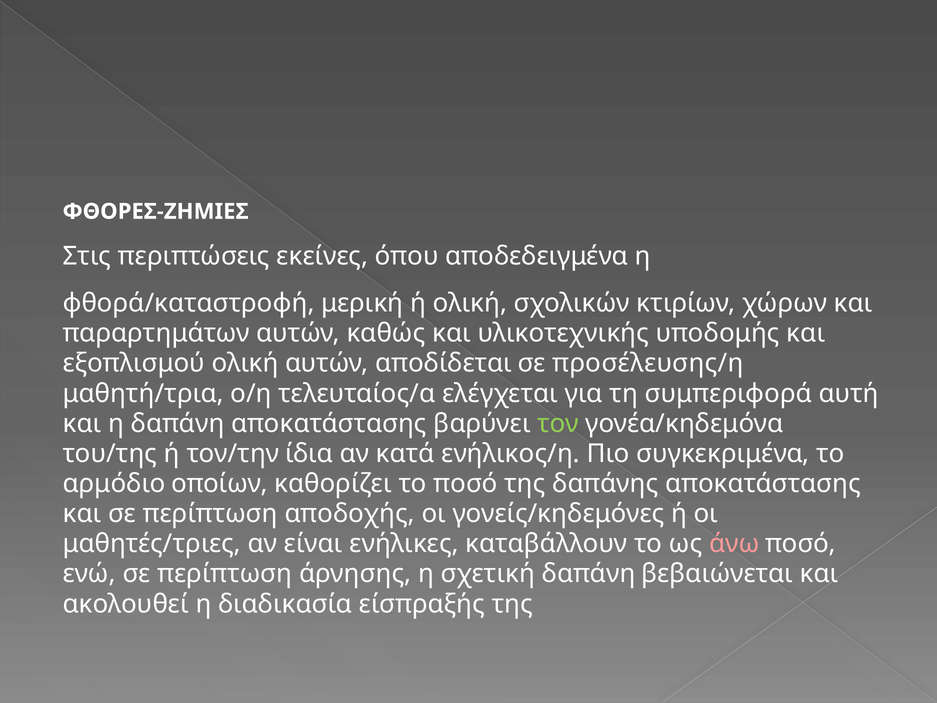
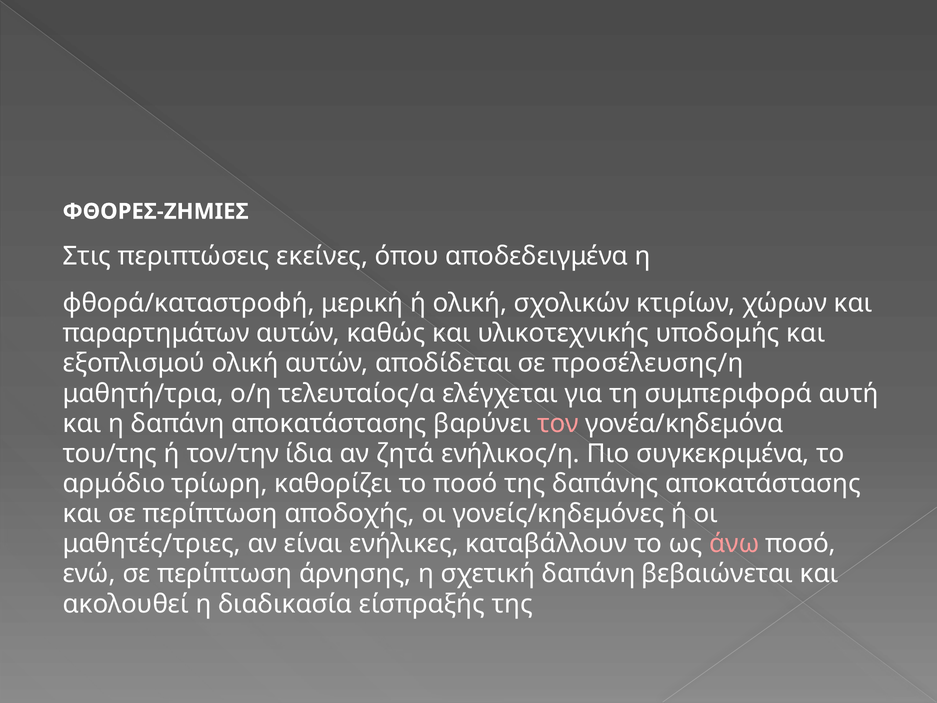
τον colour: light green -> pink (558, 423)
κατά: κατά -> ζητά (405, 453)
οποίων: οποίων -> τρίωρη (219, 483)
